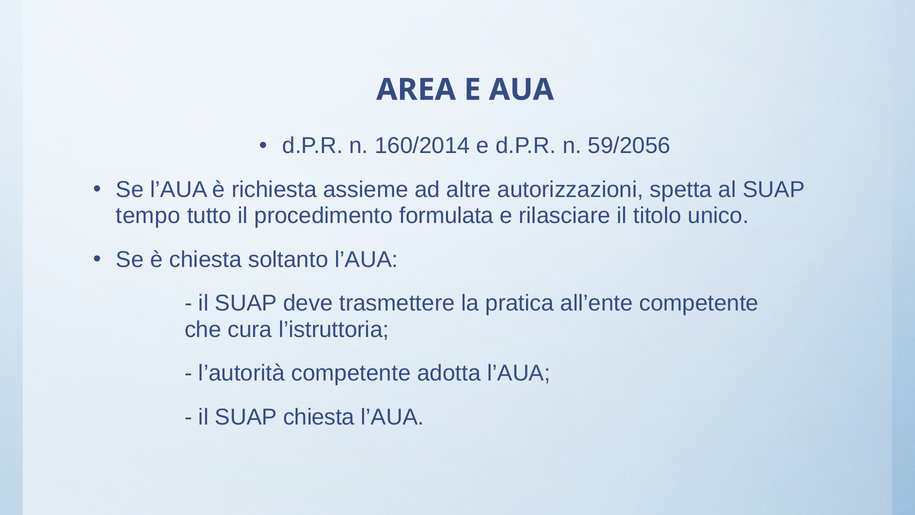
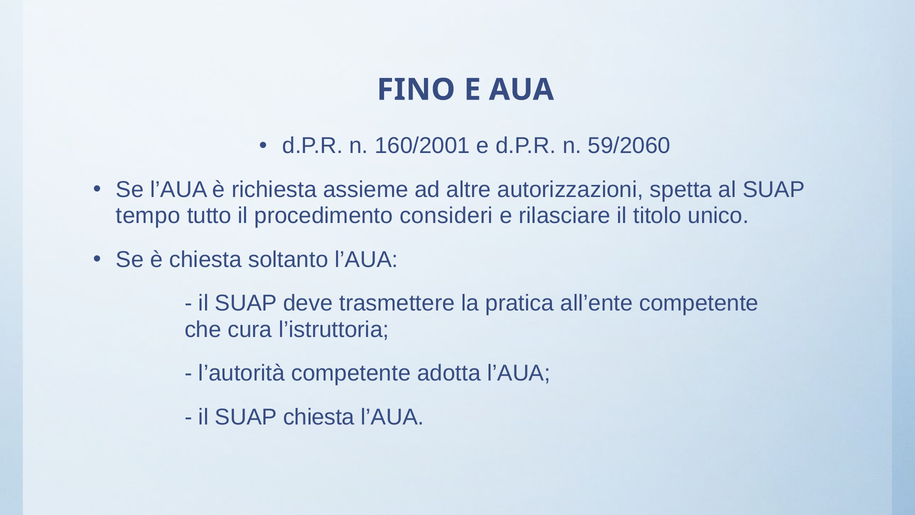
AREA: AREA -> FINO (416, 90)
160/2014: 160/2014 -> 160/2001 (422, 146)
59/2056: 59/2056 -> 59/2060 (629, 146)
formulata: formulata -> consideri (446, 216)
